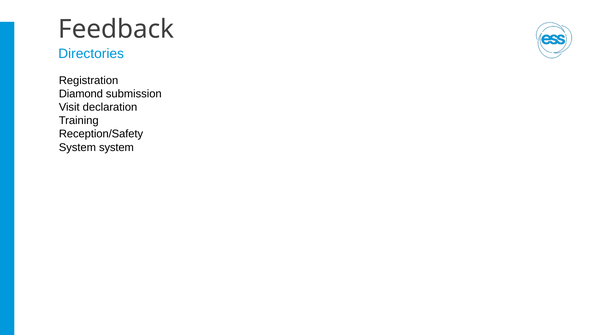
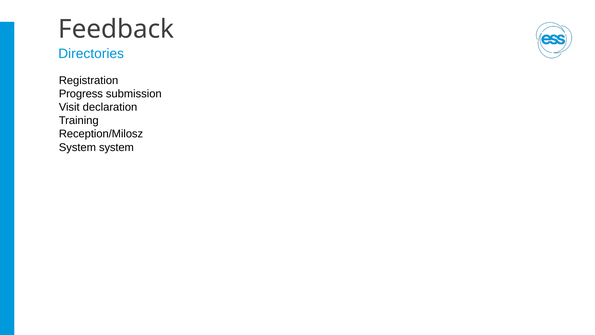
Diamond: Diamond -> Progress (81, 94)
Reception/Safety: Reception/Safety -> Reception/Milosz (101, 134)
